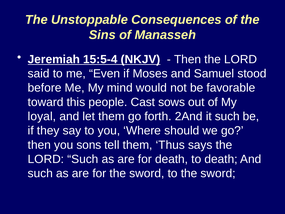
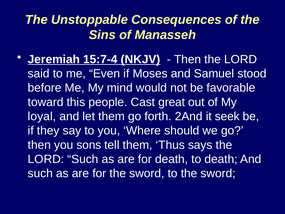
15:5-4: 15:5-4 -> 15:7-4 (100, 59)
sows: sows -> great (172, 102)
it such: such -> seek (227, 116)
